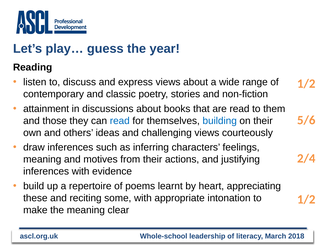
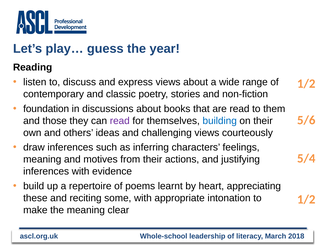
attainment: attainment -> foundation (46, 109)
read colour: blue -> purple (120, 121)
2/4: 2/4 -> 5/4 (306, 158)
